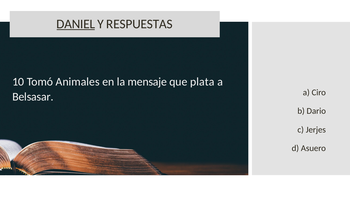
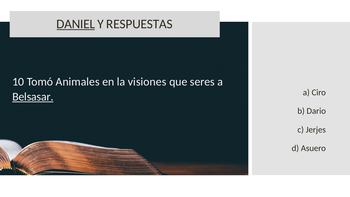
mensaje: mensaje -> visiones (147, 82)
plata: plata -> seres (202, 82)
Belsasar underline: none -> present (33, 97)
